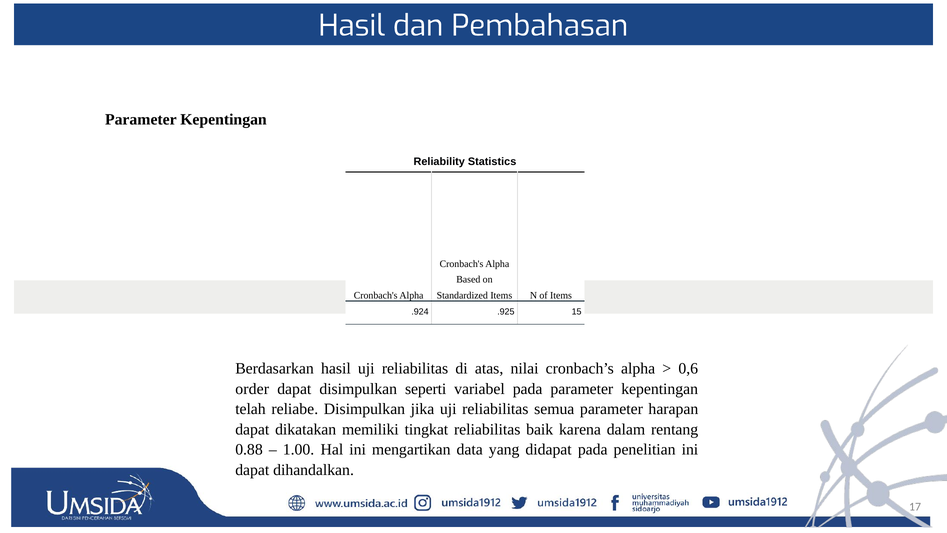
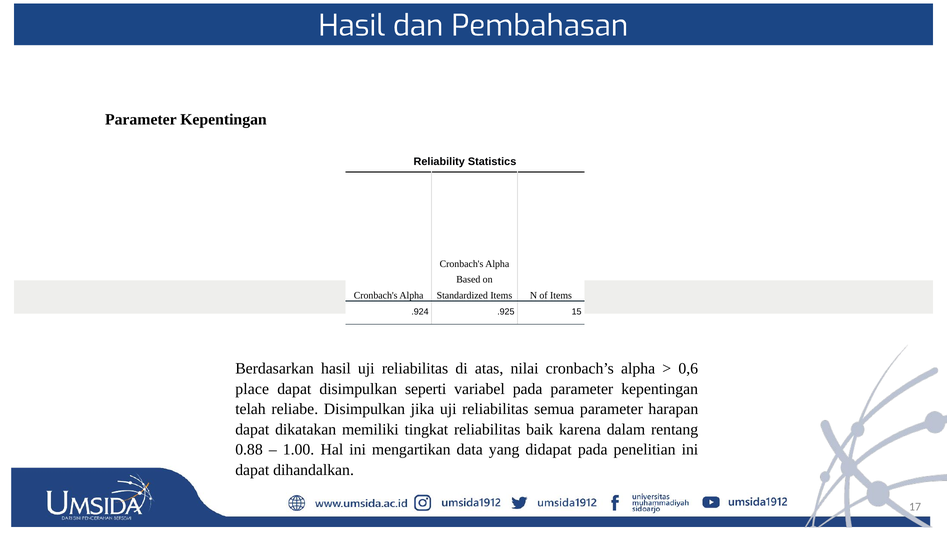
order: order -> place (252, 389)
